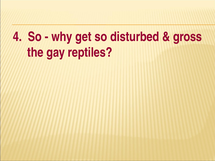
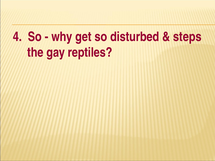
gross: gross -> steps (187, 37)
